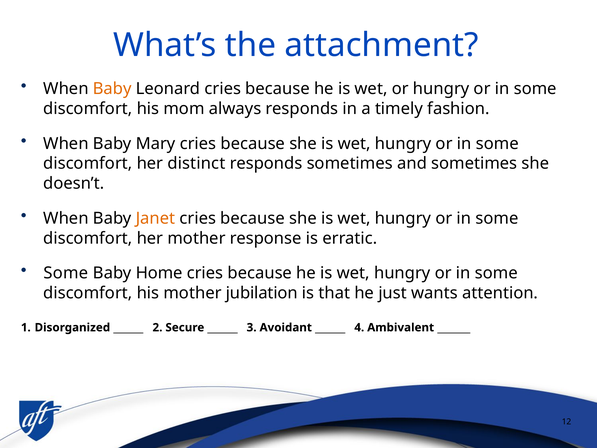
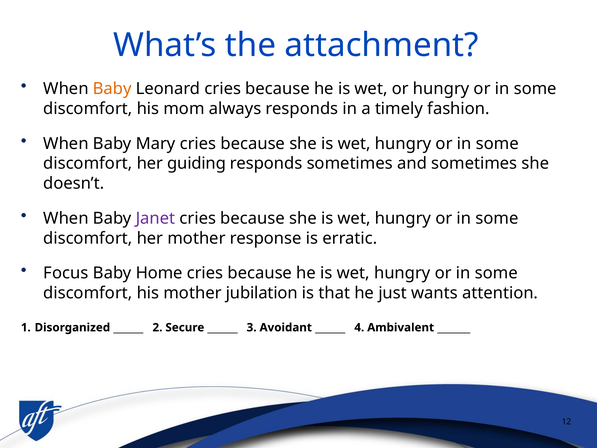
distinct: distinct -> guiding (197, 163)
Janet colour: orange -> purple (155, 218)
Some: Some -> Focus (66, 273)
